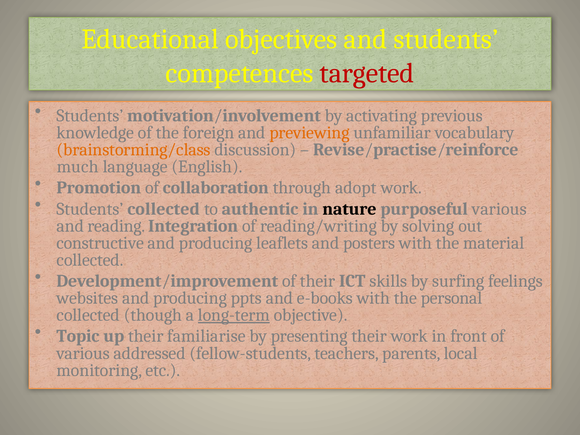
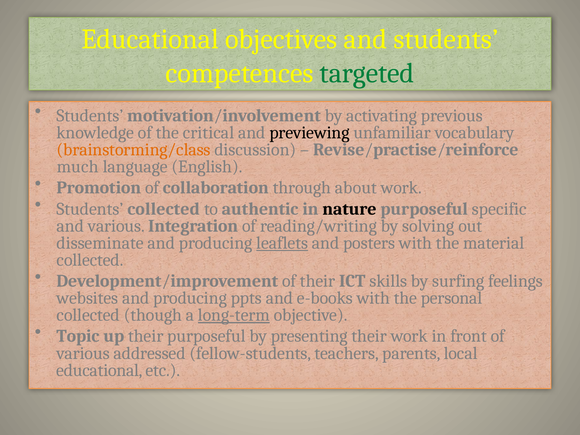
targeted colour: red -> green (367, 73)
foreign: foreign -> critical (209, 133)
previewing colour: orange -> black (309, 133)
adopt: adopt -> about (356, 188)
purposeful various: various -> specific (499, 209)
and reading: reading -> various (116, 226)
constructive: constructive -> disseminate (100, 243)
leaflets underline: none -> present (282, 243)
their familiarise: familiarise -> purposeful (206, 336)
monitoring: monitoring -> educational (99, 370)
